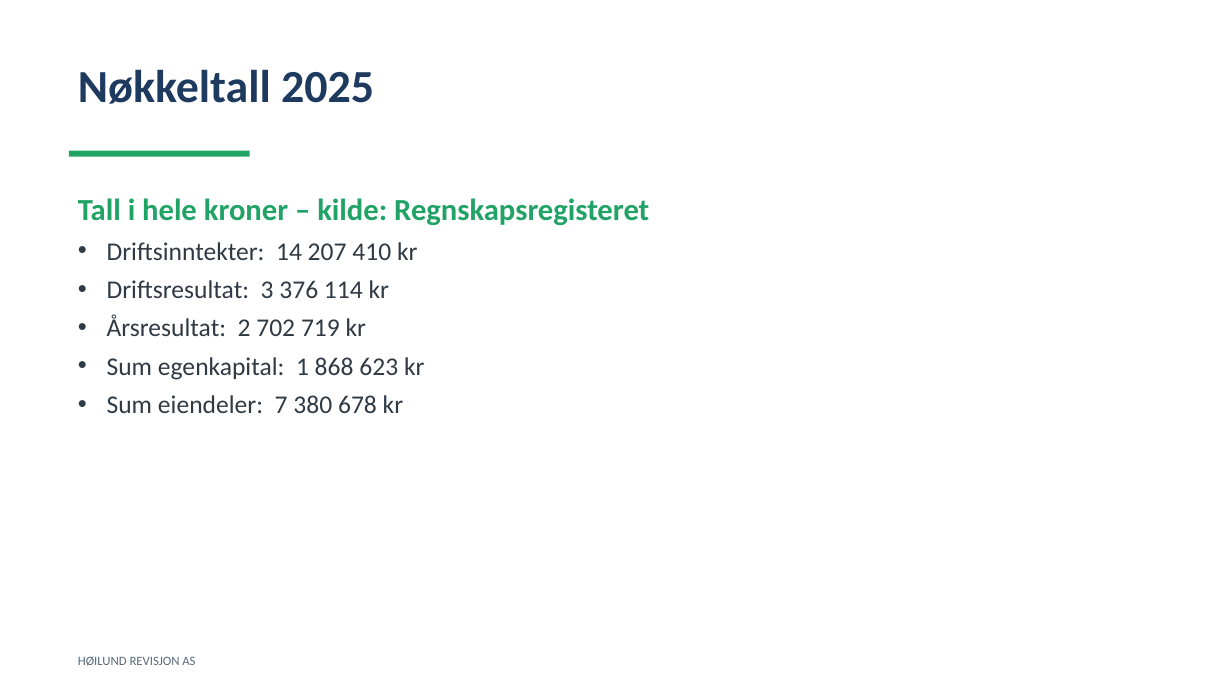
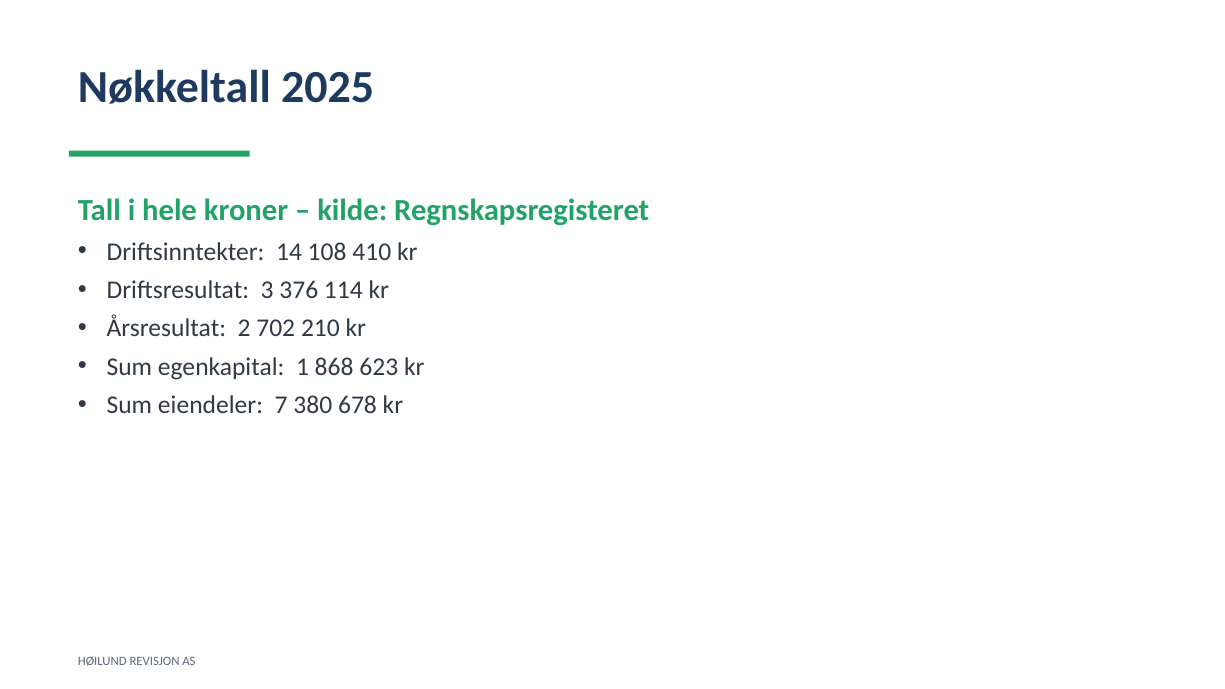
207: 207 -> 108 (327, 252)
719: 719 -> 210 (320, 329)
